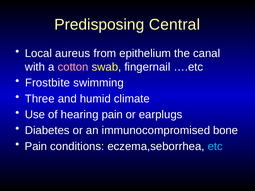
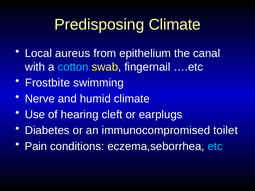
Predisposing Central: Central -> Climate (175, 25)
cotton colour: pink -> light blue (73, 67)
Three: Three -> Nerve (40, 99)
hearing pain: pain -> cleft (112, 115)
bone: bone -> toilet (226, 131)
